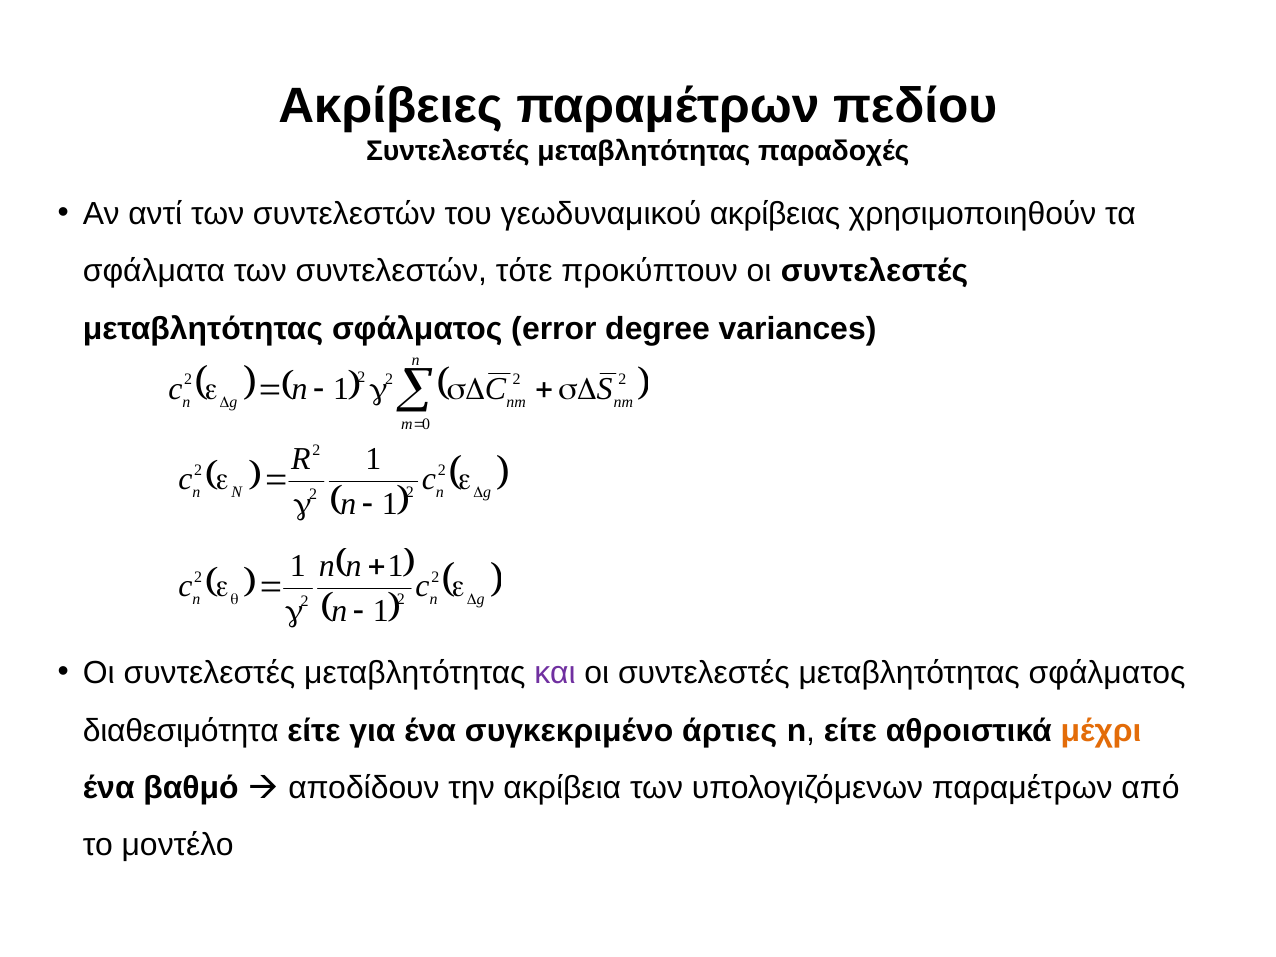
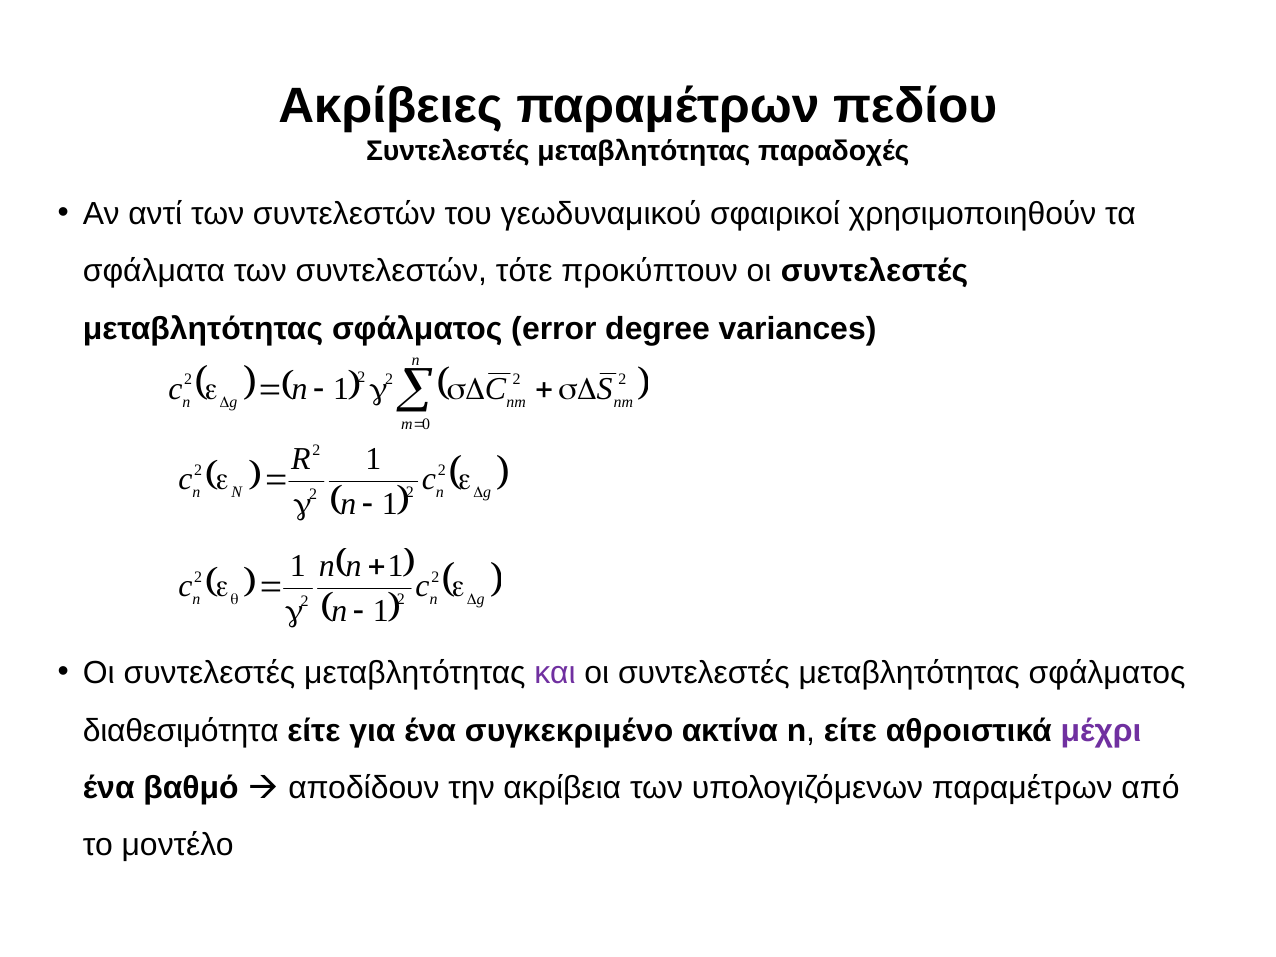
ακρίβειας: ακρίβειας -> σφαιρικοί (775, 214)
άρτιες: άρτιες -> ακτίνα (730, 731)
μέχρι colour: orange -> purple (1101, 731)
